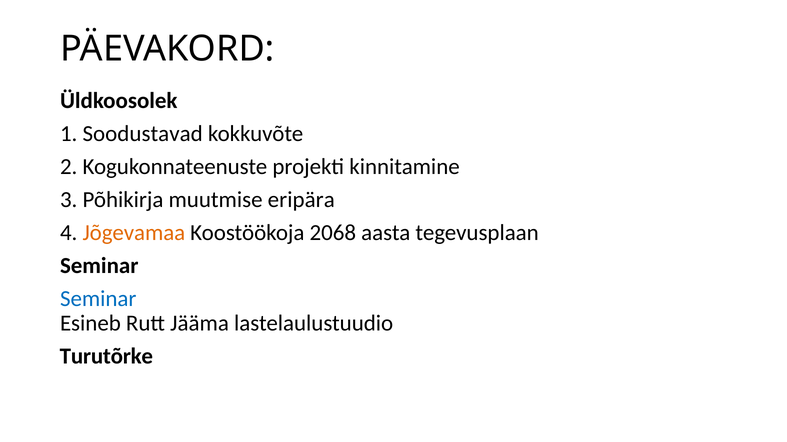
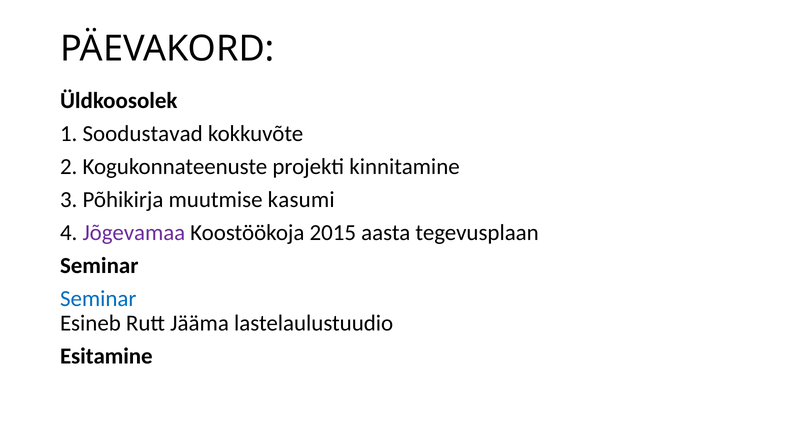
eripära: eripära -> kasumi (301, 200)
Jõgevamaa colour: orange -> purple (134, 233)
2068: 2068 -> 2015 (333, 233)
Turutõrke: Turutõrke -> Esitamine (106, 357)
